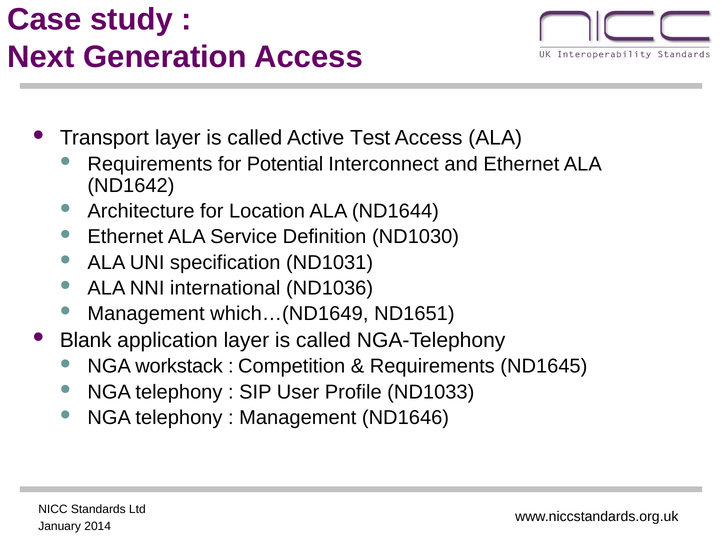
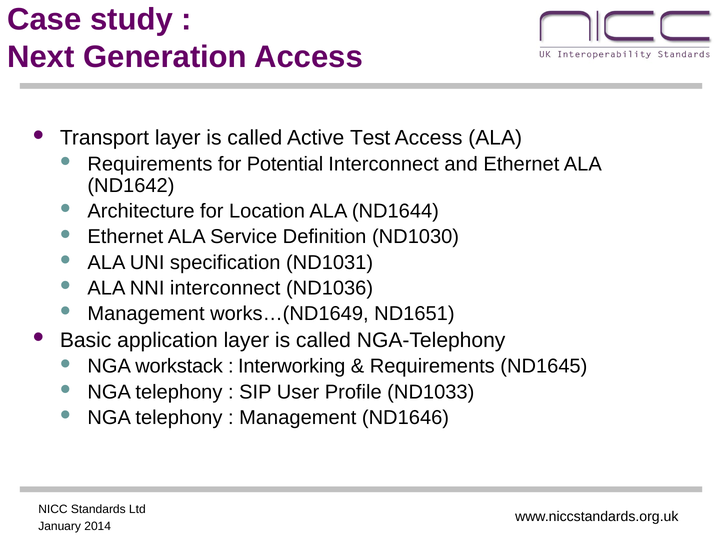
NNI international: international -> interconnect (225, 288)
which…(ND1649: which…(ND1649 -> works…(ND1649 (289, 314)
Blank: Blank -> Basic (86, 340)
Competition: Competition -> Interworking (292, 367)
